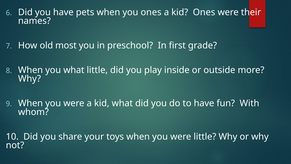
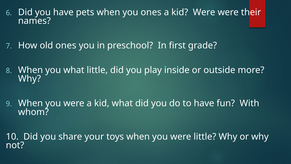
kid Ones: Ones -> Were (204, 12)
old most: most -> ones (66, 45)
